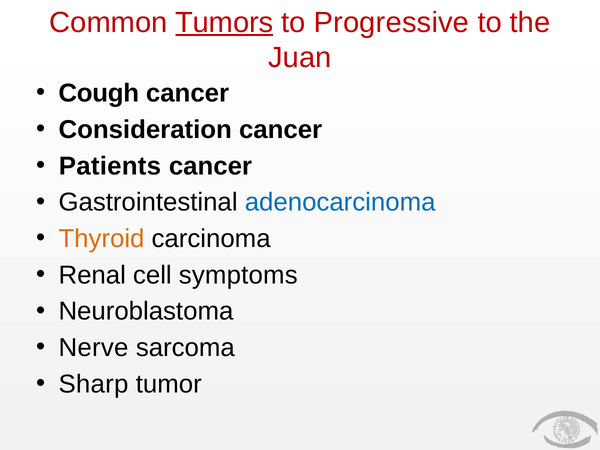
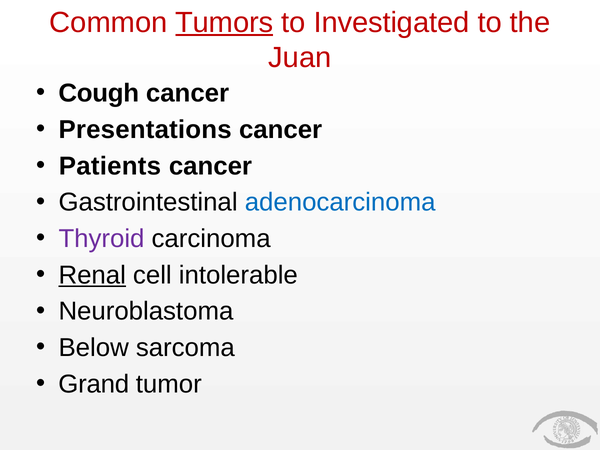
Progressive: Progressive -> Investigated (392, 23)
Consideration: Consideration -> Presentations (145, 130)
Thyroid colour: orange -> purple (102, 239)
Renal underline: none -> present (92, 275)
symptoms: symptoms -> intolerable (238, 275)
Nerve: Nerve -> Below (94, 348)
Sharp: Sharp -> Grand (94, 384)
